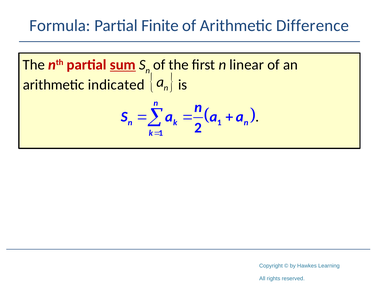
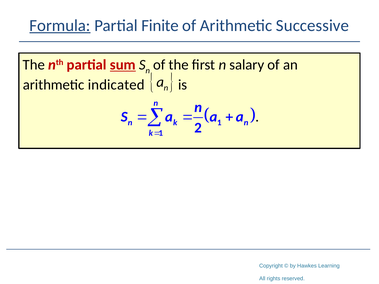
Formula underline: none -> present (60, 25)
Difference: Difference -> Successive (313, 25)
linear: linear -> salary (247, 65)
